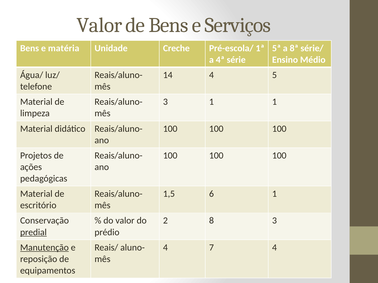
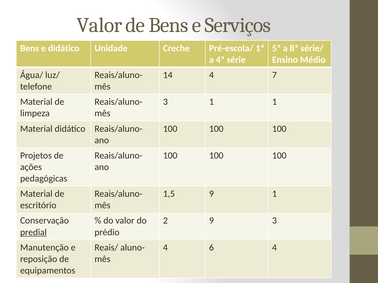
e matéria: matéria -> didático (64, 48)
5: 5 -> 7 (274, 75)
1,5 6: 6 -> 9 (211, 194)
2 8: 8 -> 9 (211, 221)
Manutenção underline: present -> none (44, 248)
7: 7 -> 6 (211, 248)
